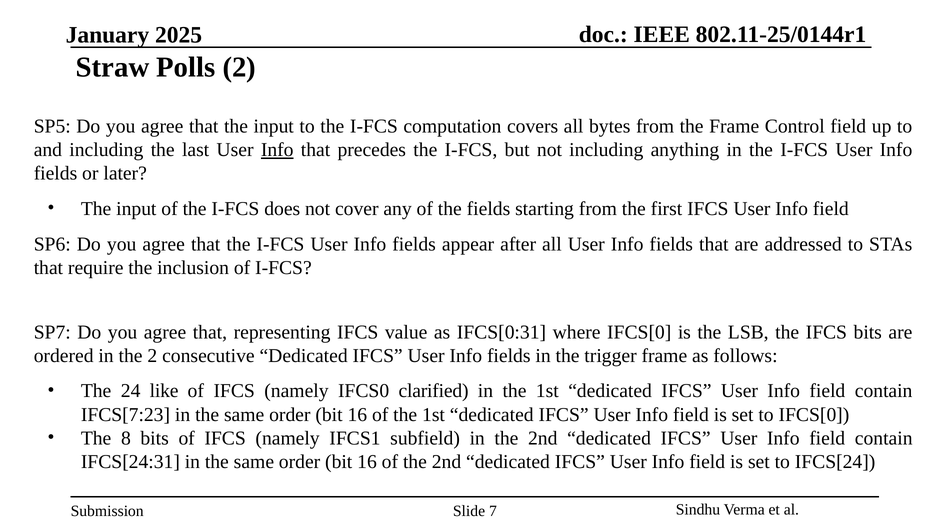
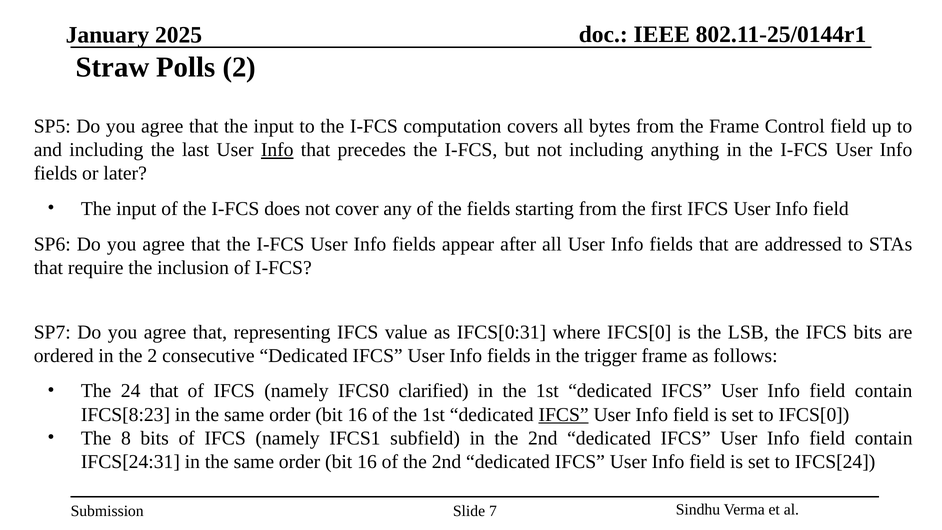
24 like: like -> that (164, 391)
IFCS[7:23: IFCS[7:23 -> IFCS[8:23 (125, 414)
IFCS underline: none -> present (564, 414)
